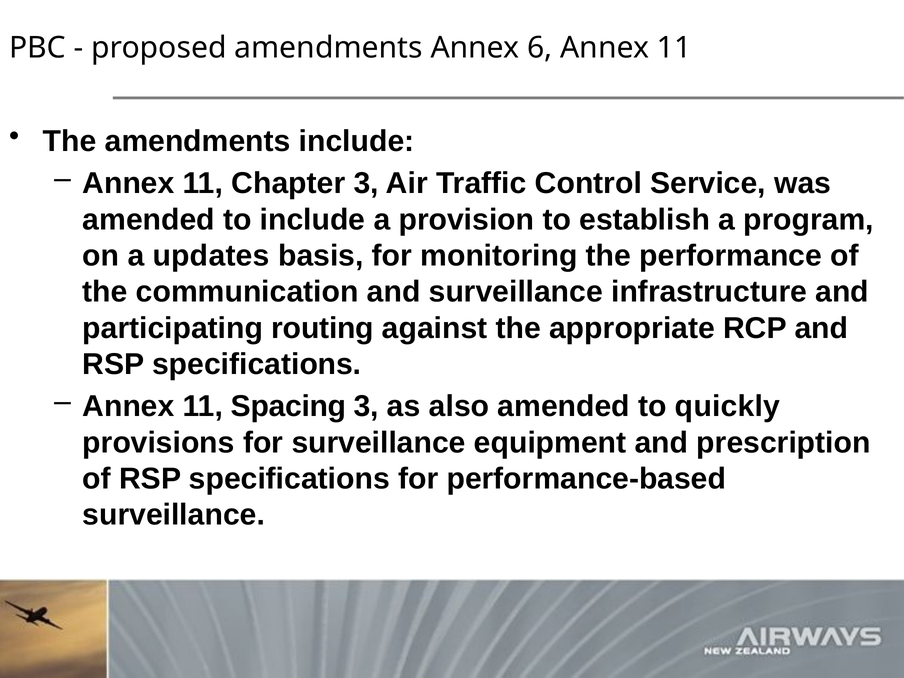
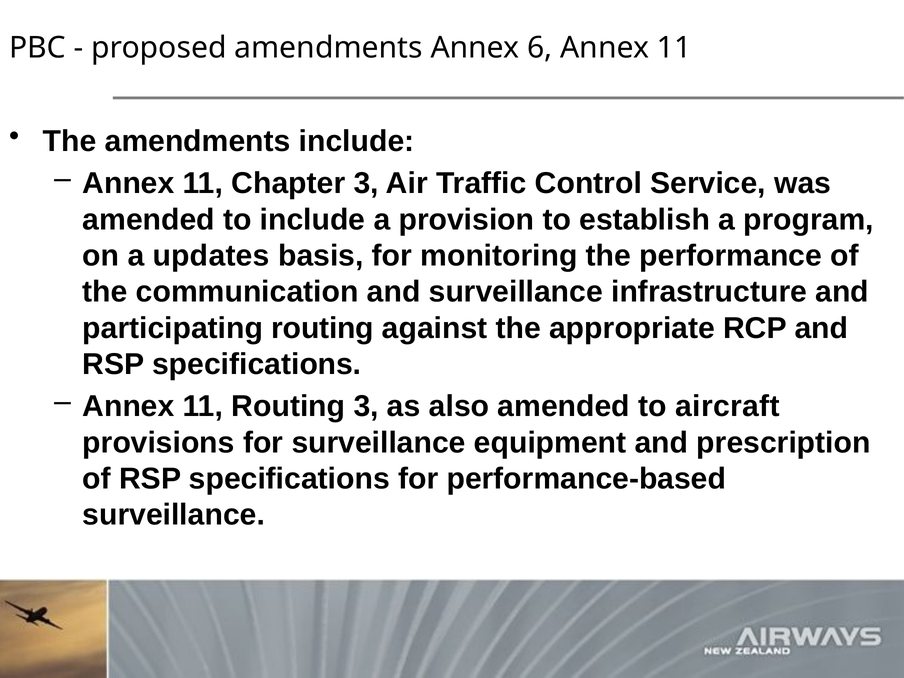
11 Spacing: Spacing -> Routing (288, 406)
quickly: quickly -> aircraft (727, 406)
